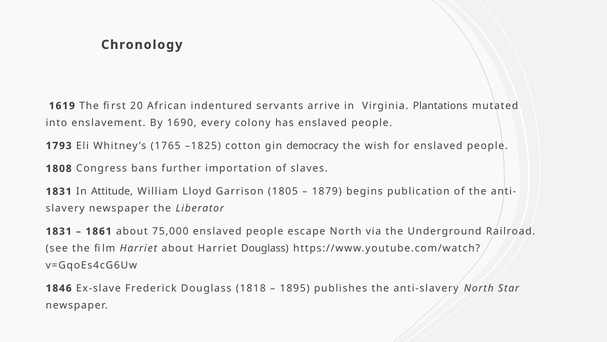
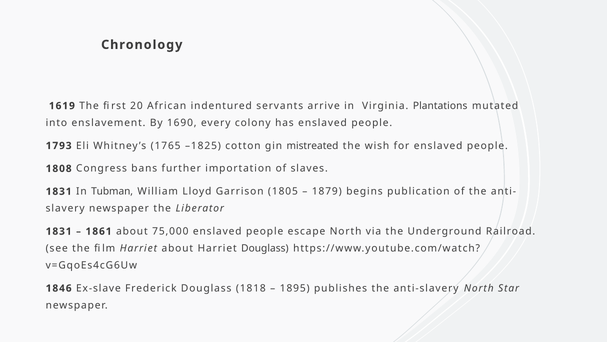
democracy: democracy -> mistreated (312, 145)
Attitude: Attitude -> Tubman (112, 191)
